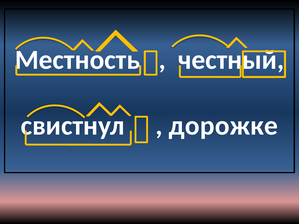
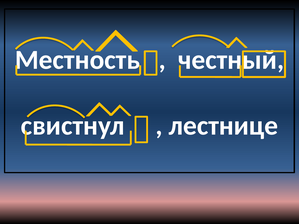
дорожке: дорожке -> лестнице (223, 126)
